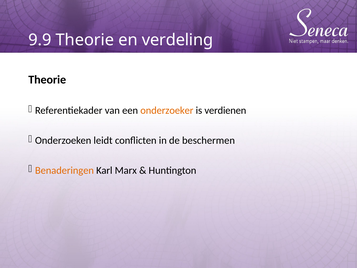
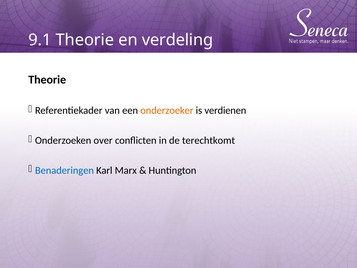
9.9: 9.9 -> 9.1 (40, 40)
leidt: leidt -> over (103, 140)
beschermen: beschermen -> terechtkomt (209, 140)
Benaderingen colour: orange -> blue (64, 170)
